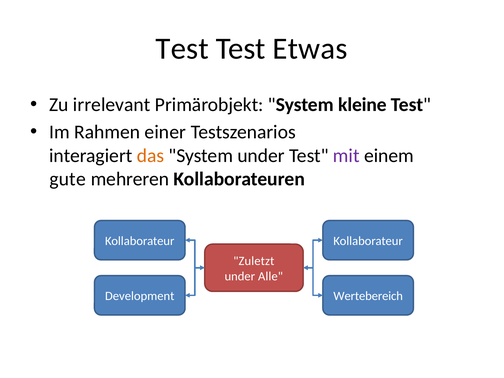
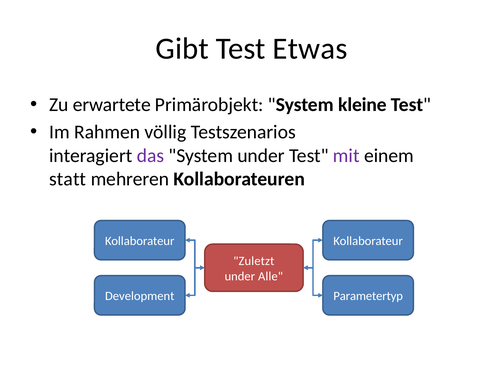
Test: Test -> Gibt (182, 49)
irrelevant: irrelevant -> erwartete (112, 105)
einer: einer -> völlig (165, 132)
das colour: orange -> purple (150, 156)
gute: gute -> statt (68, 179)
Wertebereich: Wertebereich -> Parametertyp (368, 296)
